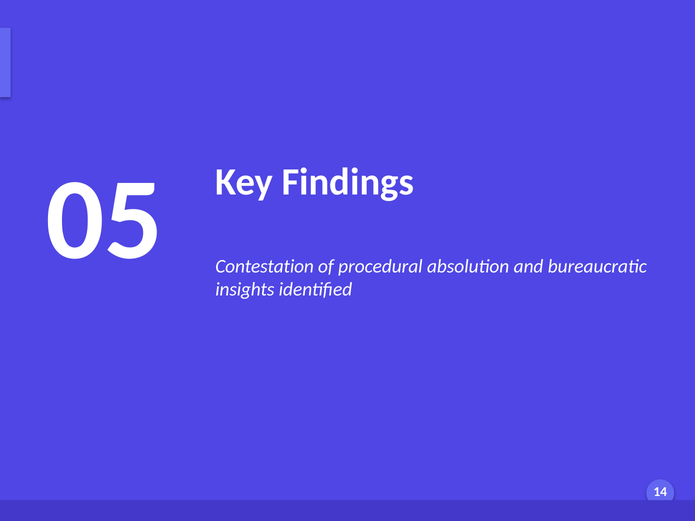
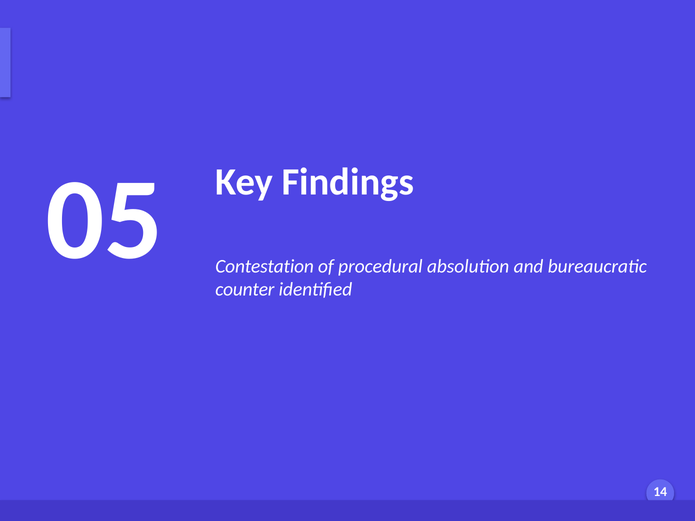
insights: insights -> counter (245, 290)
